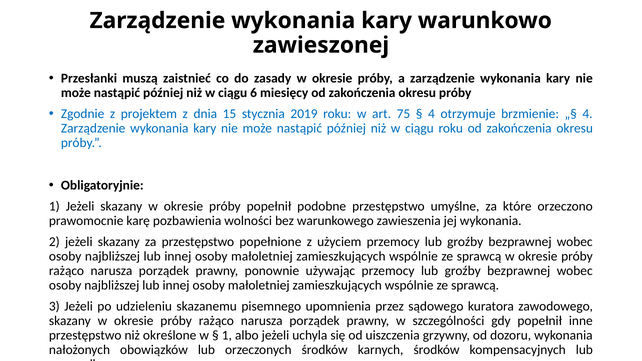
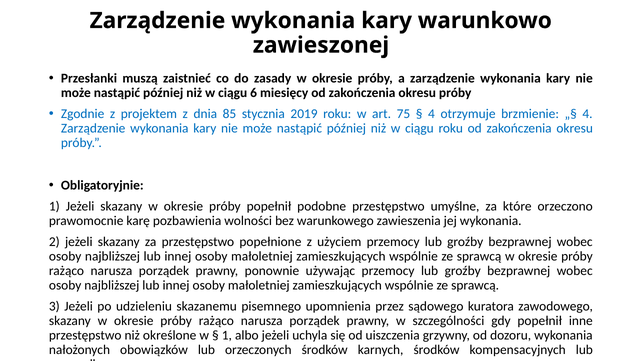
15: 15 -> 85 (229, 114)
